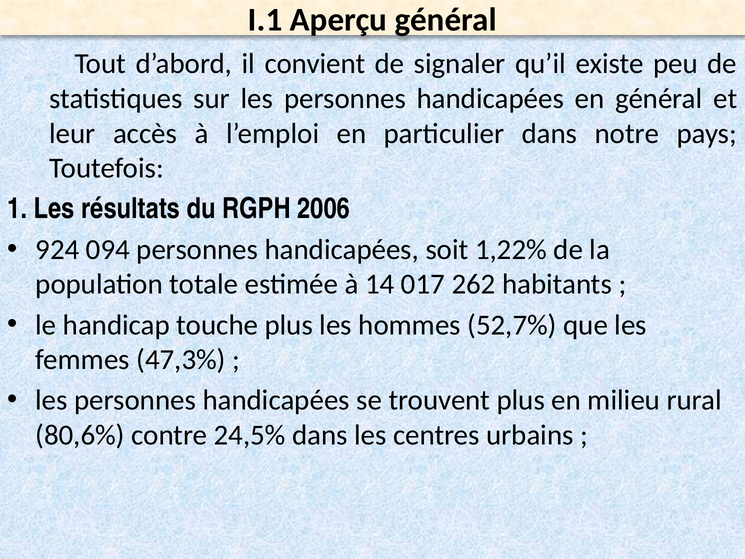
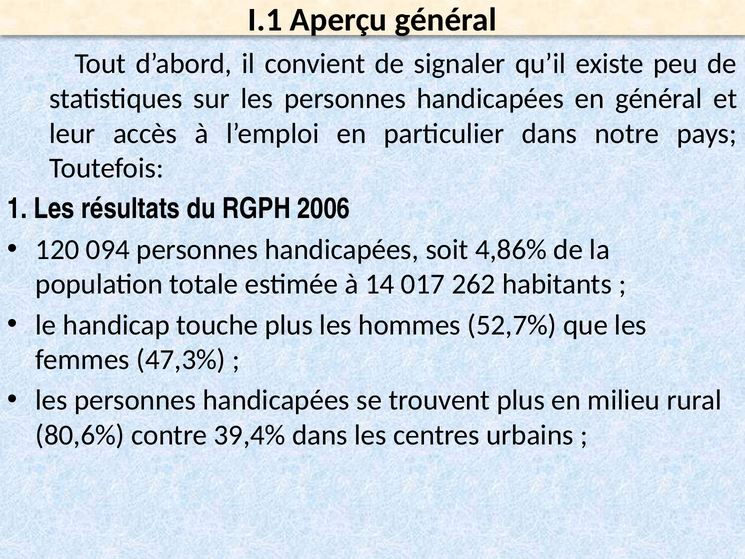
924: 924 -> 120 (57, 249)
1,22%: 1,22% -> 4,86% (511, 249)
24,5%: 24,5% -> 39,4% (250, 435)
